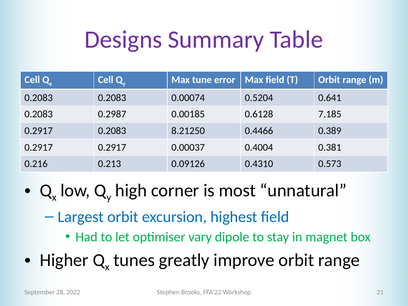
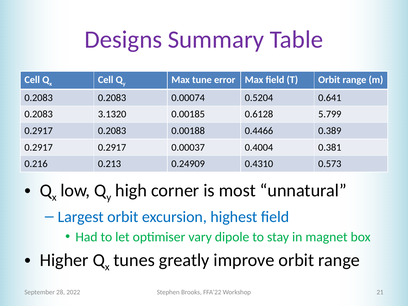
0.2987: 0.2987 -> 3.1320 (112, 114)
7.185: 7.185 -> 5.799 (330, 114)
8.21250: 8.21250 -> 0.00188 (188, 131)
0.09126: 0.09126 -> 0.24909 (188, 164)
